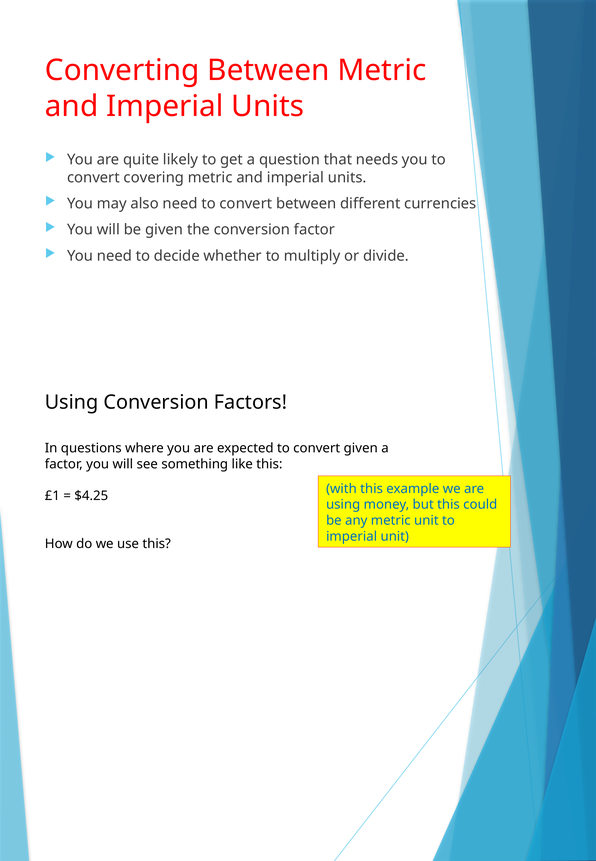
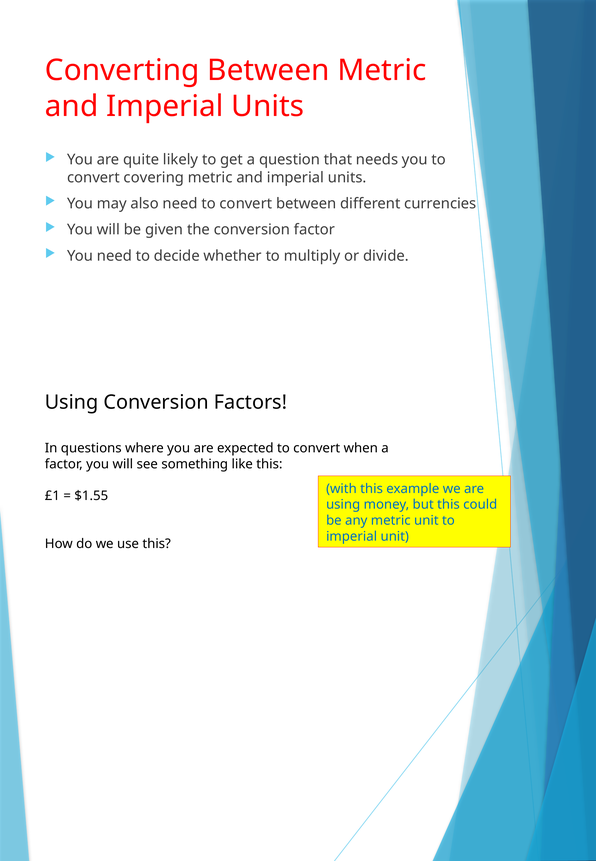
convert given: given -> when (361, 448)
$4.25: $4.25 -> $1.55 (91, 496)
